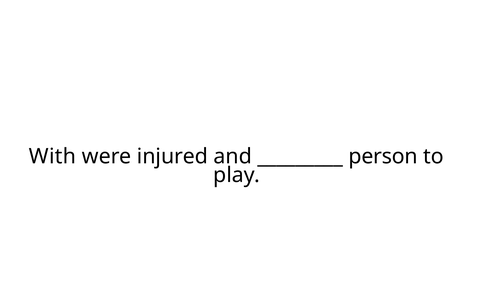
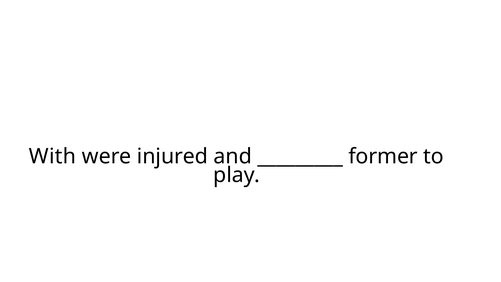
person: person -> former (383, 156)
